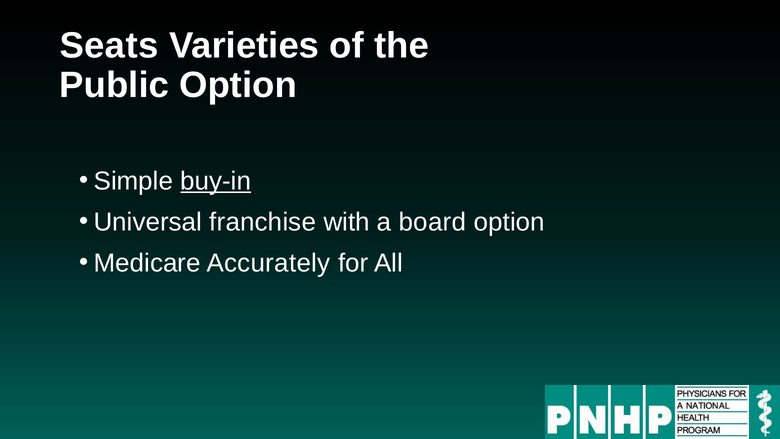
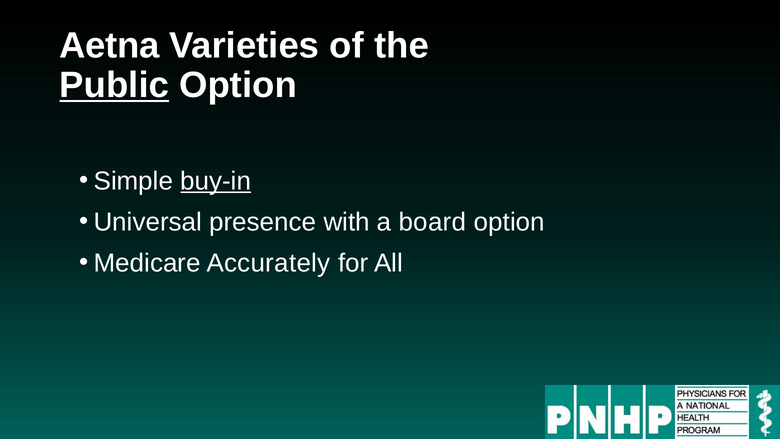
Seats: Seats -> Aetna (109, 46)
Public underline: none -> present (114, 85)
franchise: franchise -> presence (263, 222)
